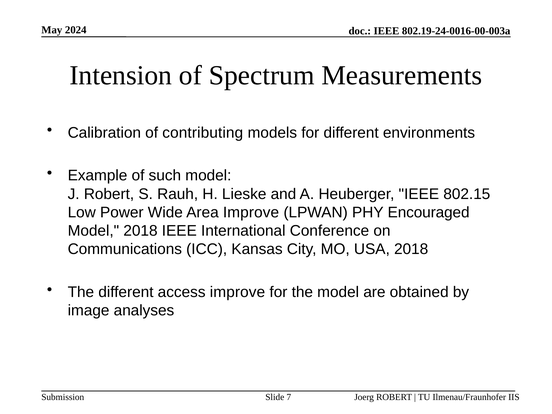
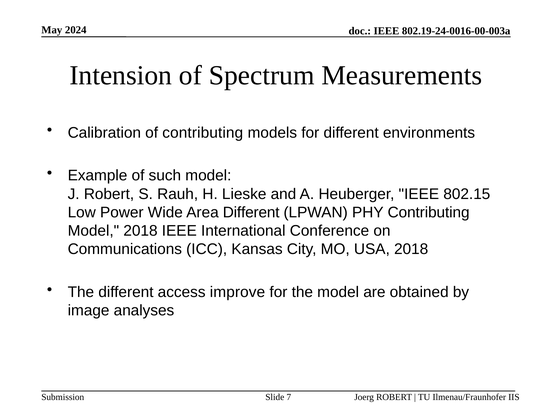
Area Improve: Improve -> Different (251, 212)
PHY Encouraged: Encouraged -> Contributing (429, 212)
